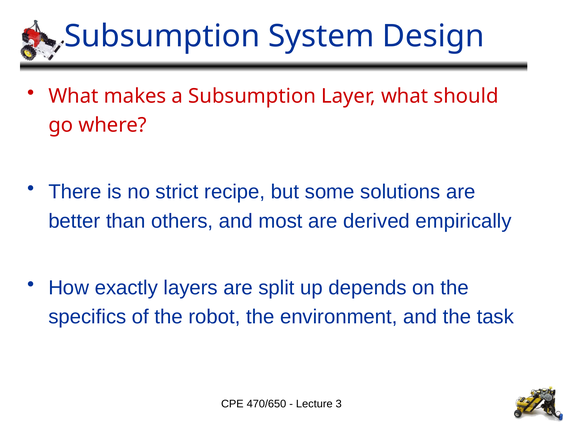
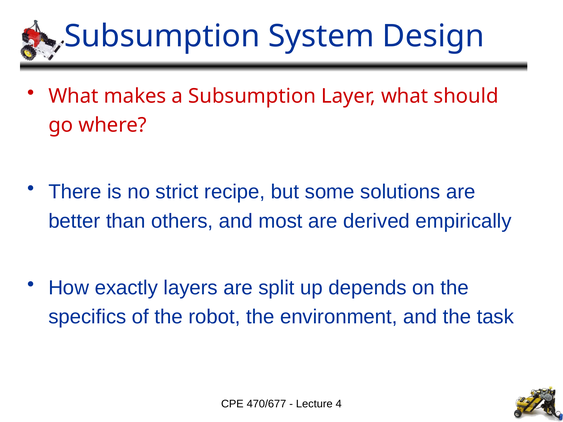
470/650: 470/650 -> 470/677 (266, 404)
3: 3 -> 4 (339, 404)
